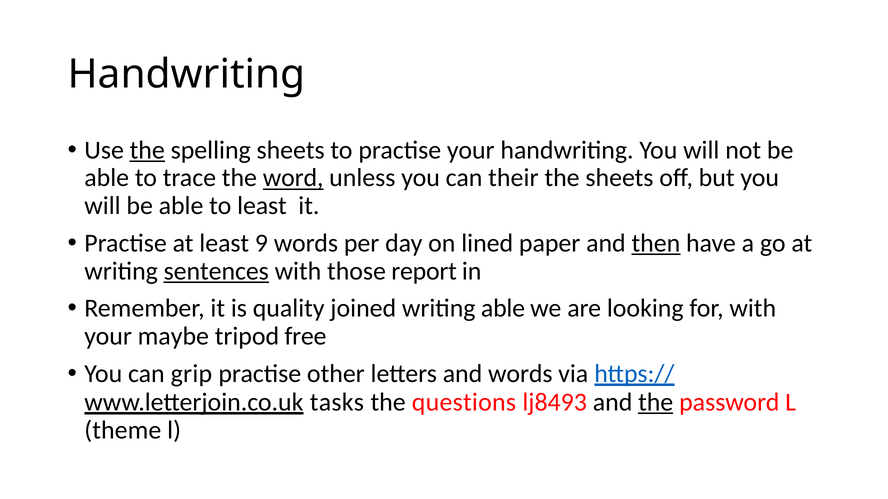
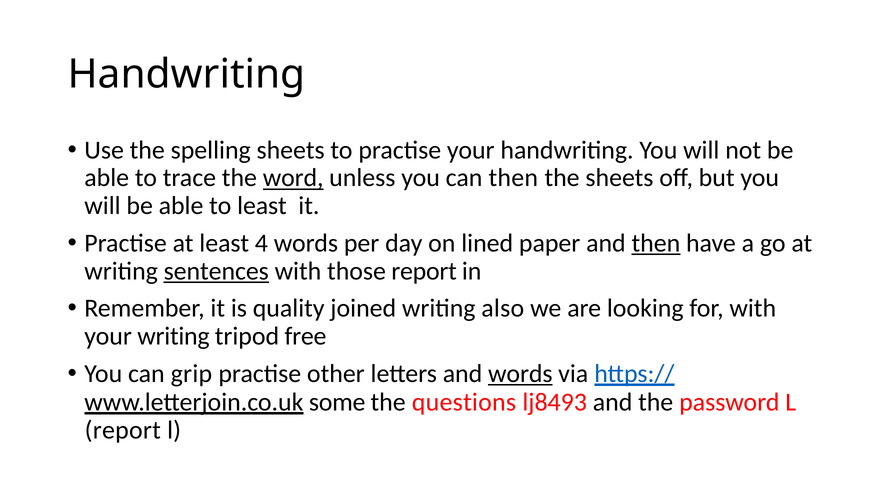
the underline: present -> none (147, 150)
can their: their -> then (513, 178)
9: 9 -> 4 (261, 243)
writing able: able -> also (503, 309)
your maybe: maybe -> writing (173, 337)
words underline: none -> present (520, 374)
tasks: tasks -> some (337, 403)
the underline: present -> none (656, 403)
theme: theme -> report (123, 431)
